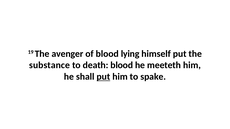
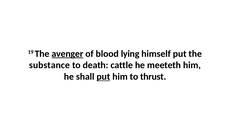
avenger underline: none -> present (67, 54)
death blood: blood -> cattle (122, 65)
spake: spake -> thrust (153, 77)
